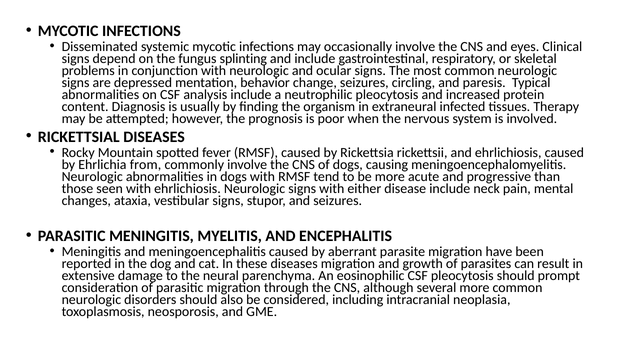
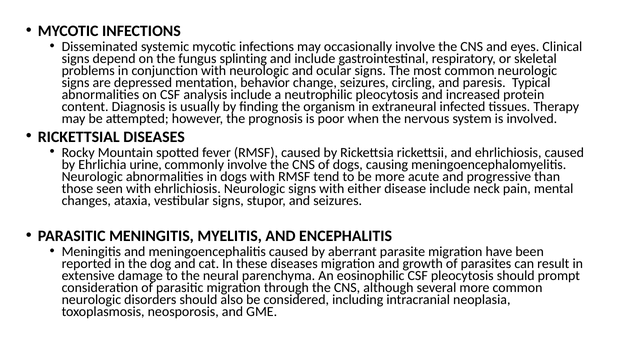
from: from -> urine (146, 165)
